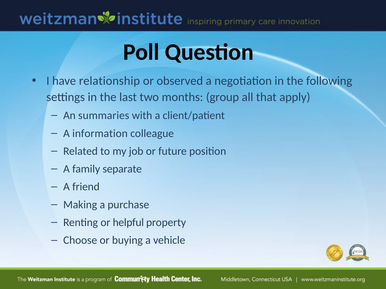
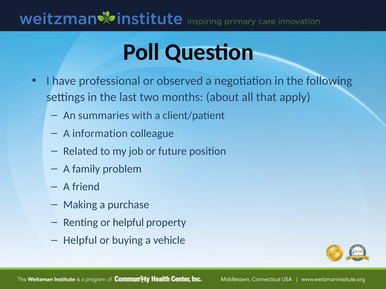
relationship: relationship -> professional (110, 81)
group: group -> about (222, 97)
separate: separate -> problem (122, 169)
Choose: Choose -> Helpful (80, 241)
